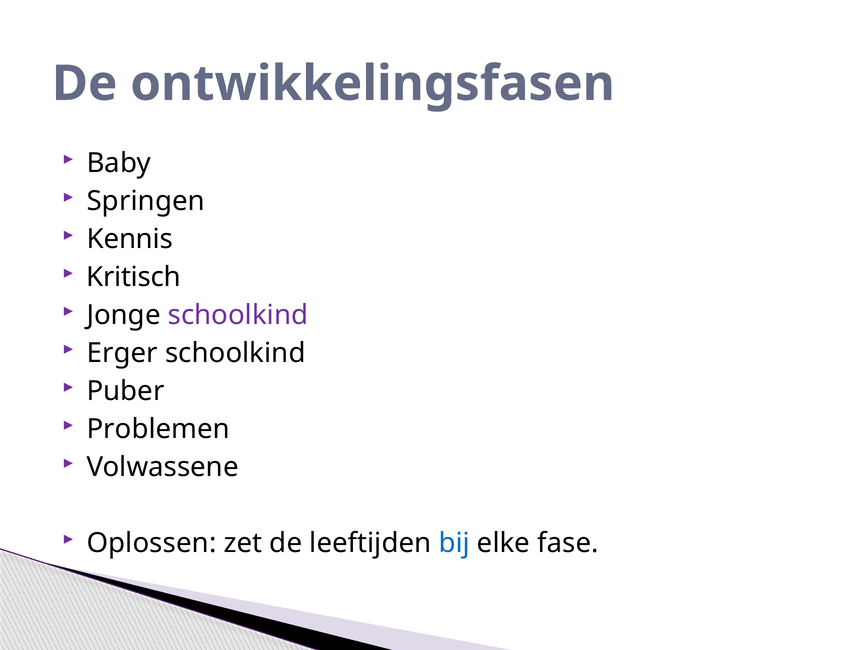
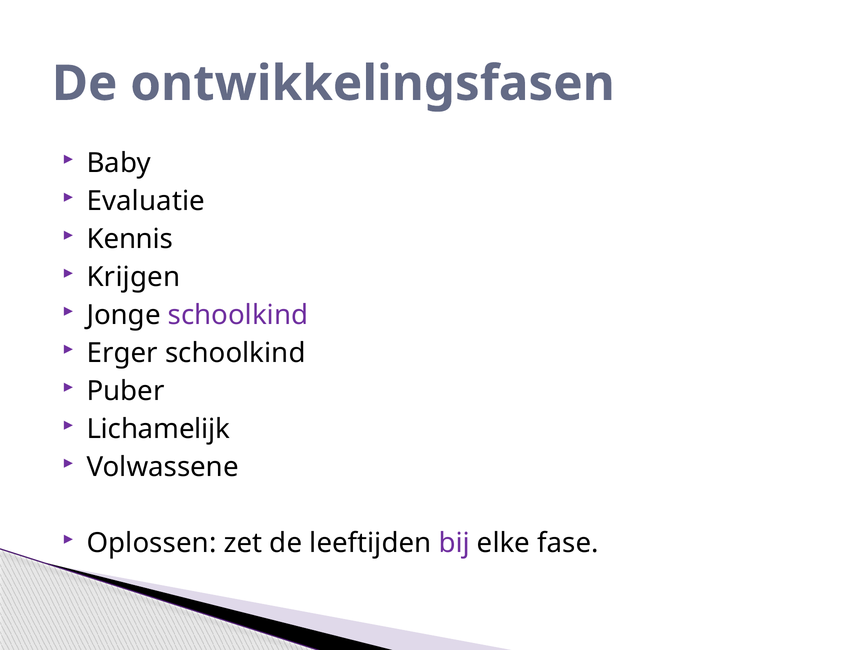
Springen: Springen -> Evaluatie (146, 201)
Kritisch: Kritisch -> Krijgen (133, 277)
Problemen: Problemen -> Lichamelijk (158, 429)
bij colour: blue -> purple (454, 544)
